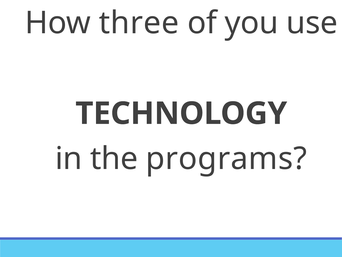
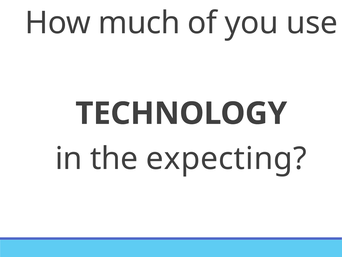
three: three -> much (139, 23)
programs: programs -> expecting (226, 158)
